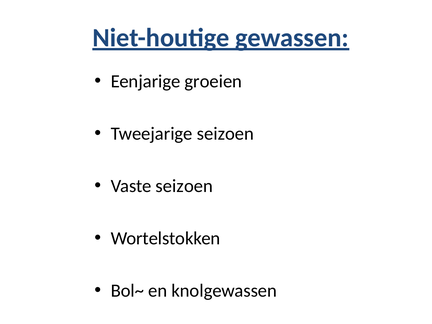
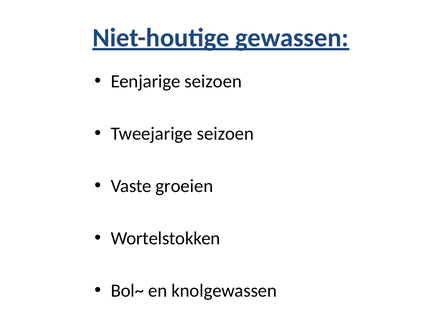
Eenjarige groeien: groeien -> seizoen (213, 81)
Vaste seizoen: seizoen -> groeien (184, 186)
